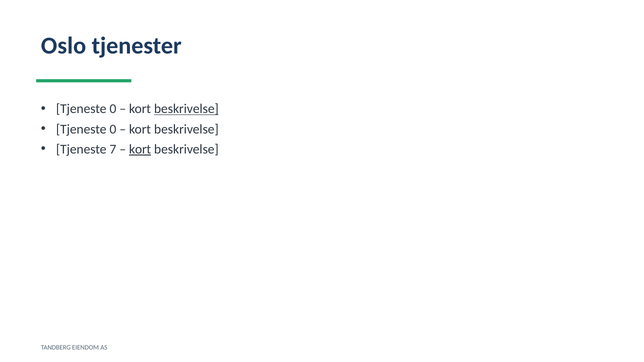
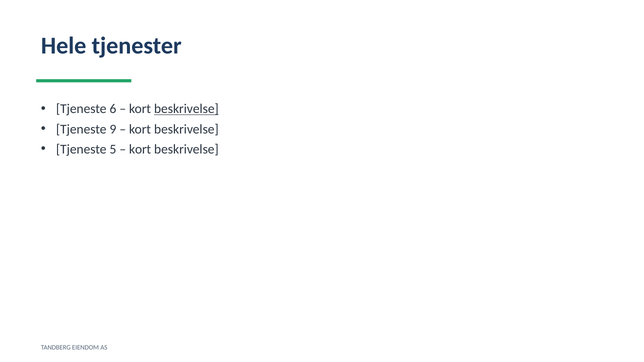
Oslo: Oslo -> Hele (64, 46)
0: 0 -> 6 (113, 109)
0: 0 -> 9 (113, 129)
7: 7 -> 5 (113, 149)
kort underline: present -> none (140, 149)
